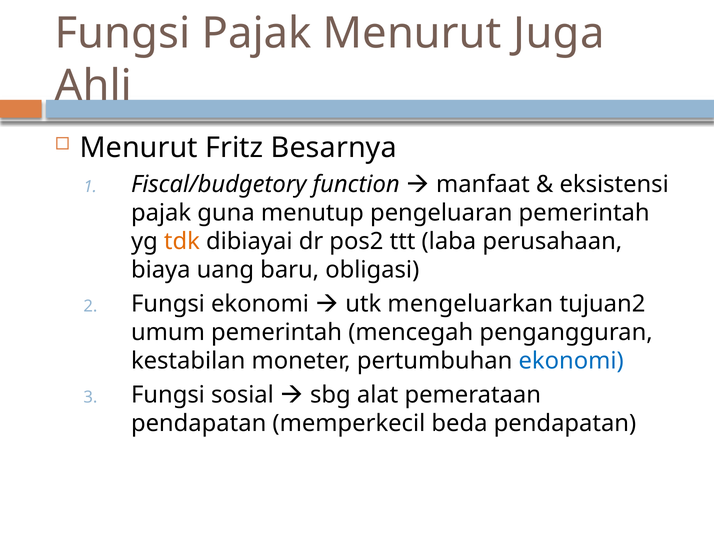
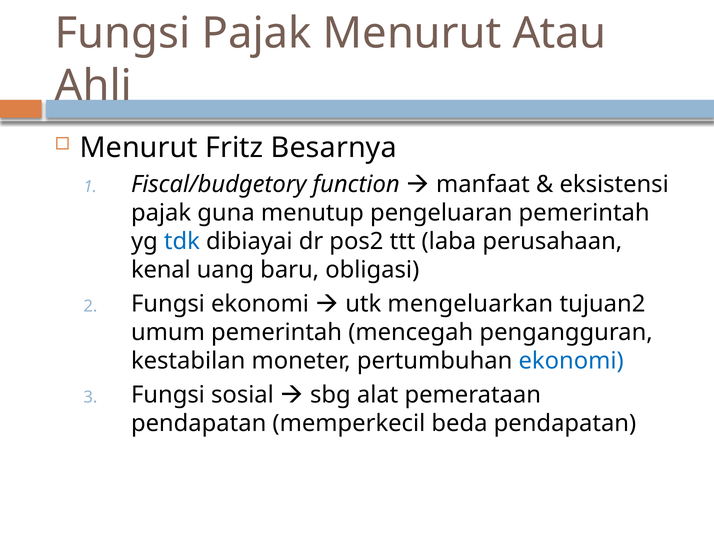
Juga: Juga -> Atau (559, 33)
tdk colour: orange -> blue (182, 242)
biaya: biaya -> kenal (161, 270)
